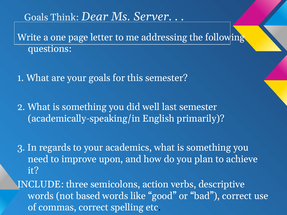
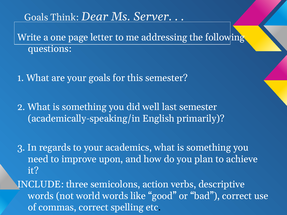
based: based -> world (88, 196)
